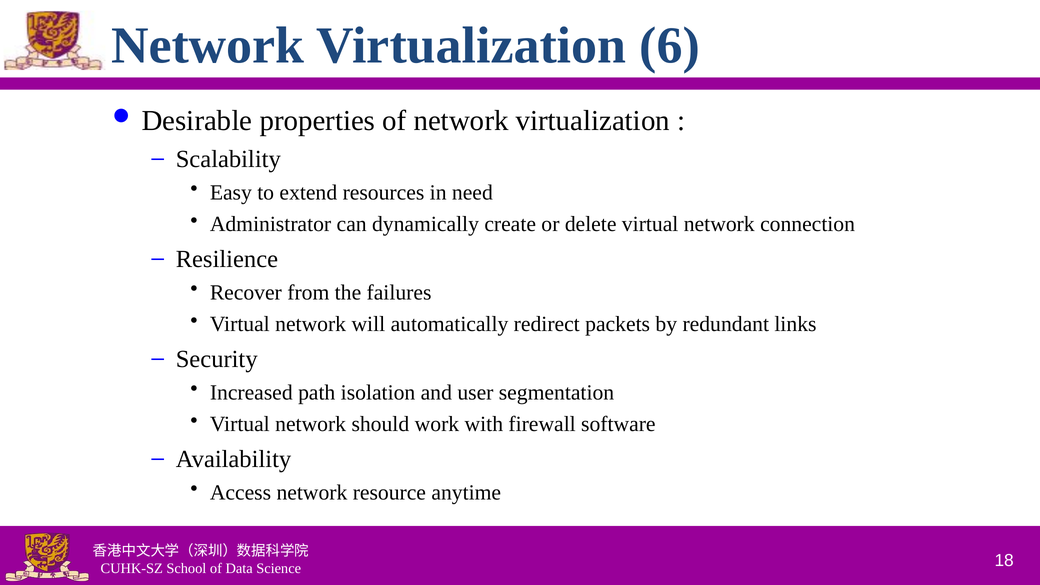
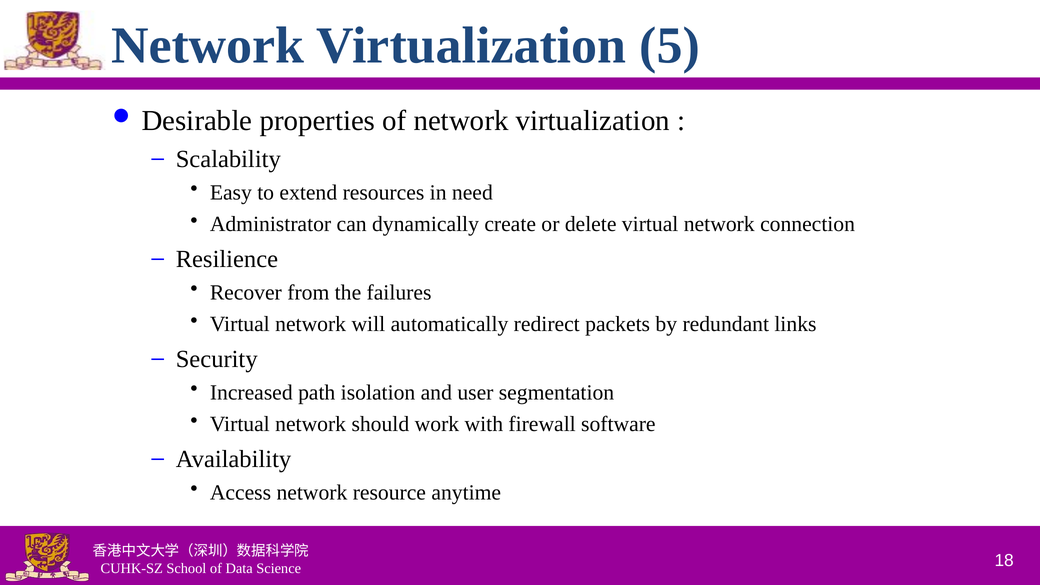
6: 6 -> 5 (670, 45)
